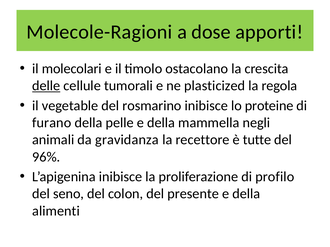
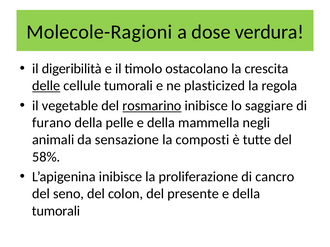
apporti: apporti -> verdura (269, 32)
molecolari: molecolari -> digeribilità (72, 69)
rosmarino underline: none -> present (152, 106)
proteine: proteine -> saggiare (269, 106)
gravidanza: gravidanza -> sensazione (127, 140)
recettore: recettore -> composti (202, 140)
96%: 96% -> 58% (46, 157)
profilo: profilo -> cancro (275, 177)
alimenti: alimenti -> tumorali (56, 211)
